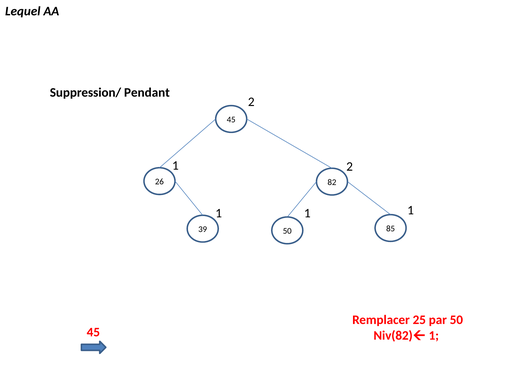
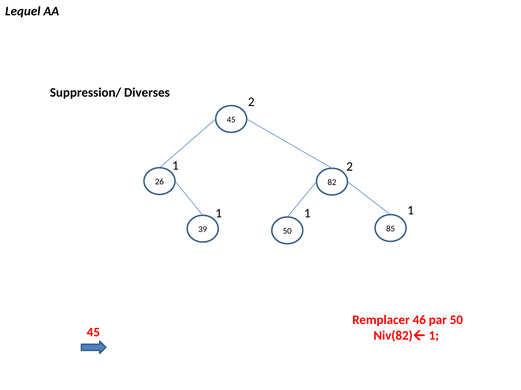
Pendant: Pendant -> Diverses (147, 93)
25: 25 -> 46 (419, 321)
